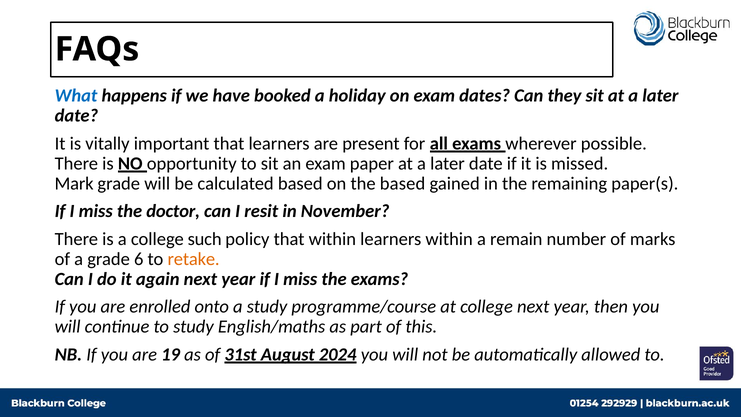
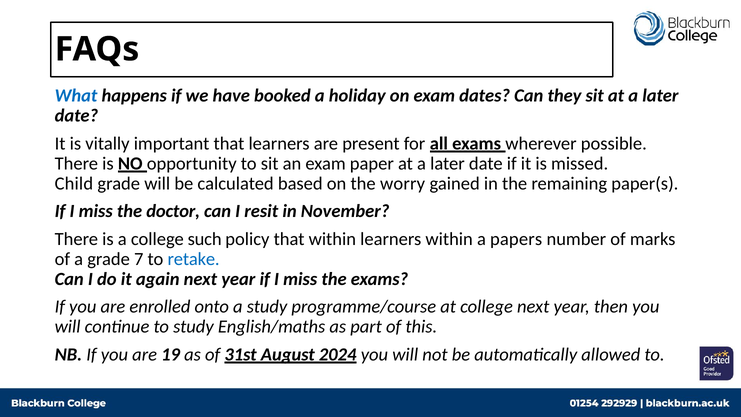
Mark: Mark -> Child (74, 183)
the based: based -> worry (403, 183)
remain: remain -> papers (516, 239)
6: 6 -> 7 (139, 259)
retake colour: orange -> blue (194, 259)
